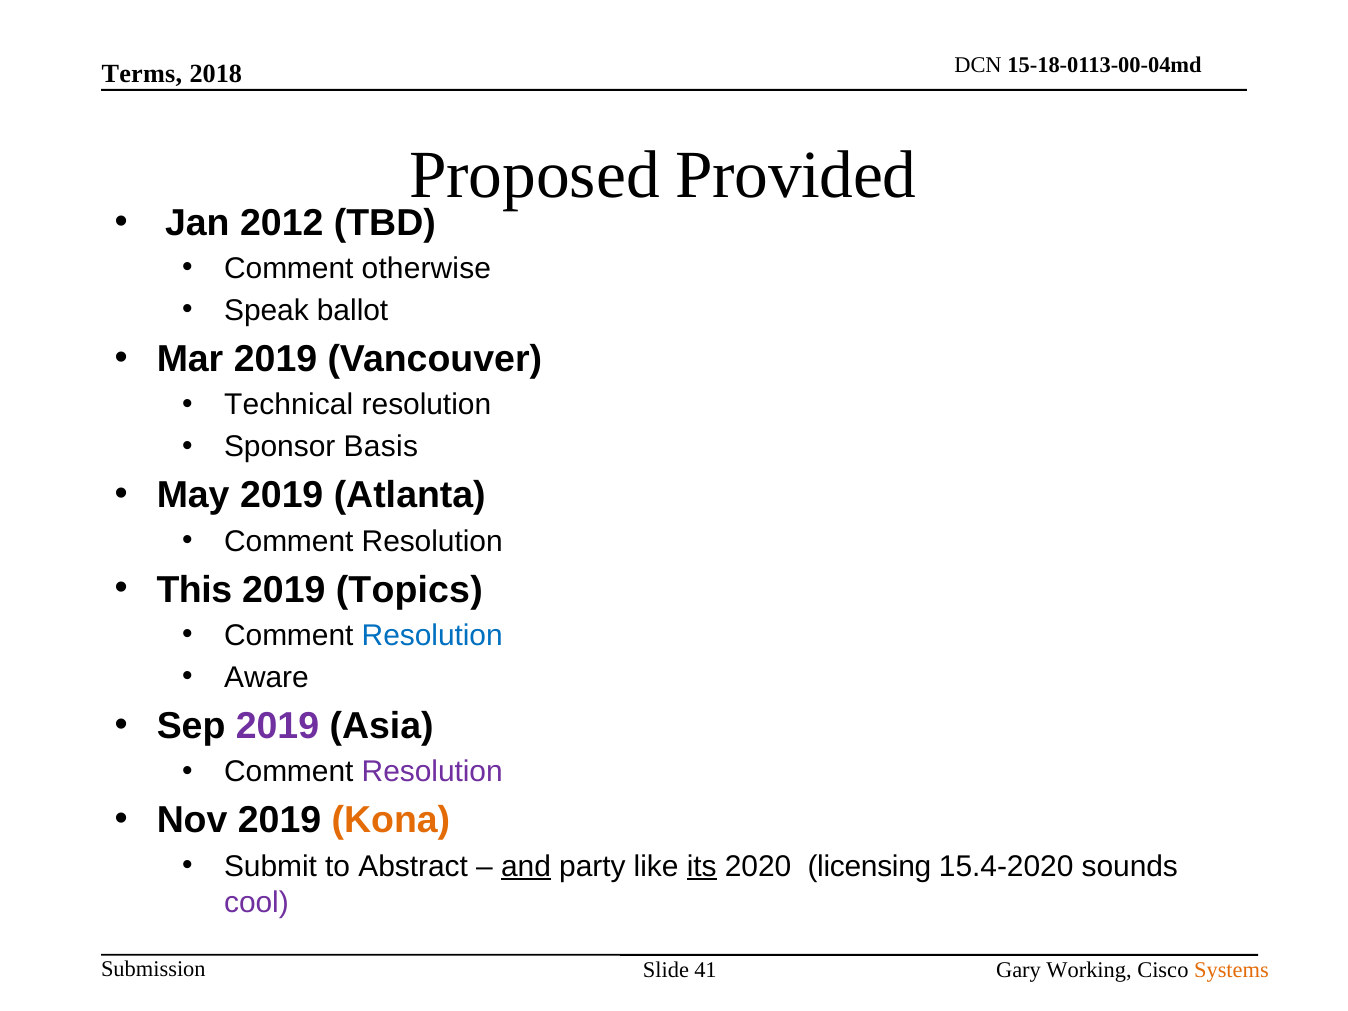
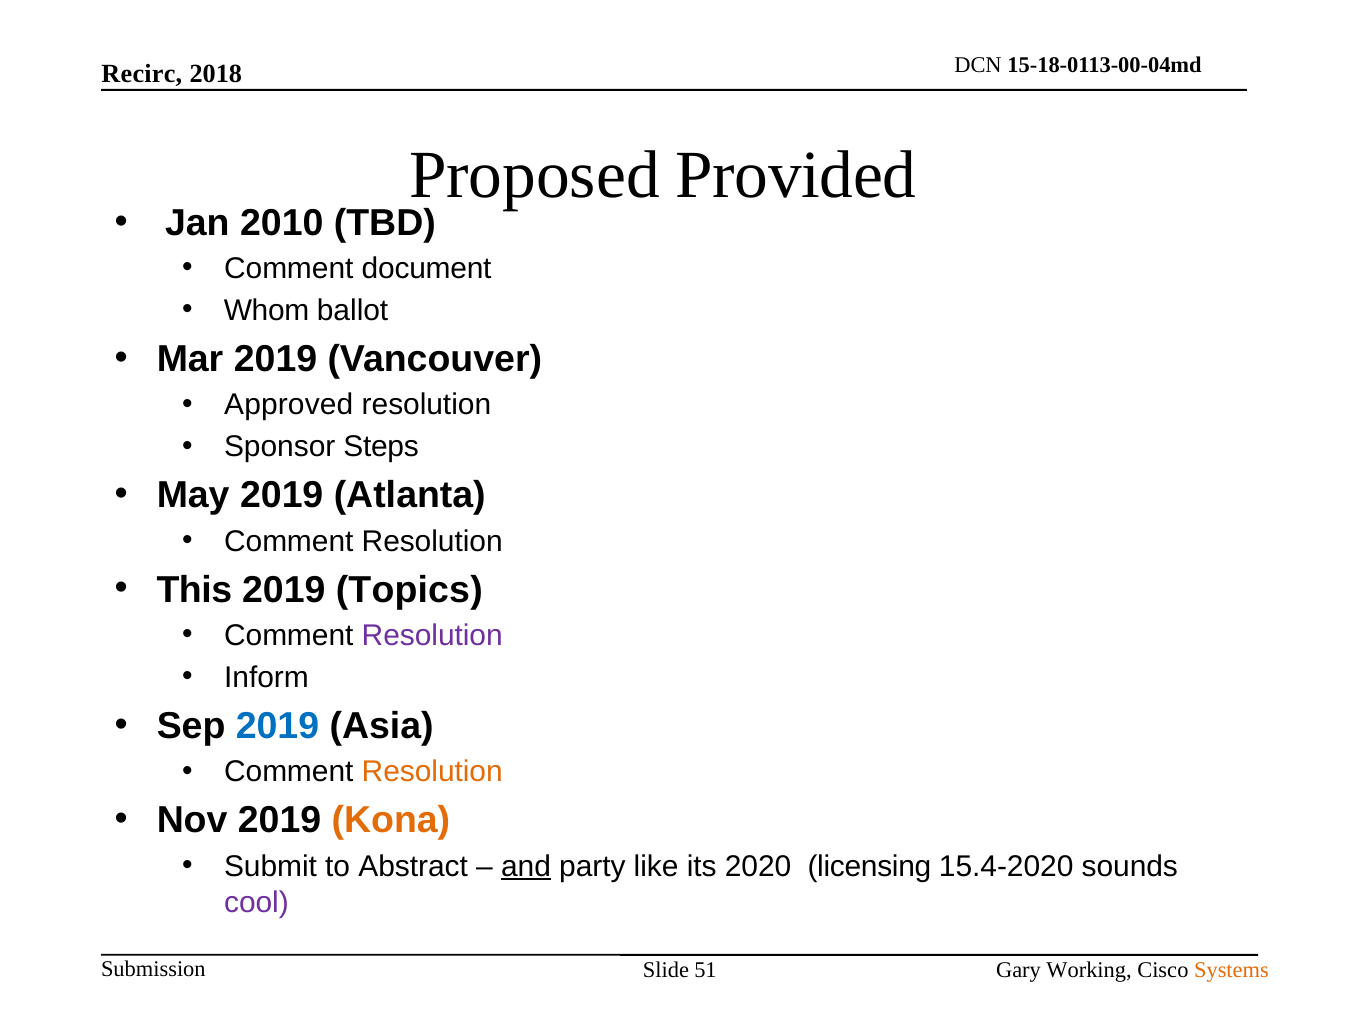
Terms: Terms -> Recirc (142, 74)
2012: 2012 -> 2010 (282, 223)
otherwise: otherwise -> document (427, 269)
Speak: Speak -> Whom (267, 311)
Technical: Technical -> Approved (289, 405)
Basis: Basis -> Steps (381, 447)
Resolution colour: blue -> purple (432, 636)
Aware: Aware -> Inform (266, 678)
2019 colour: purple -> blue (277, 726)
Resolution colour: purple -> orange (432, 772)
its underline: present -> none (702, 866)
41: 41 -> 51 (706, 970)
